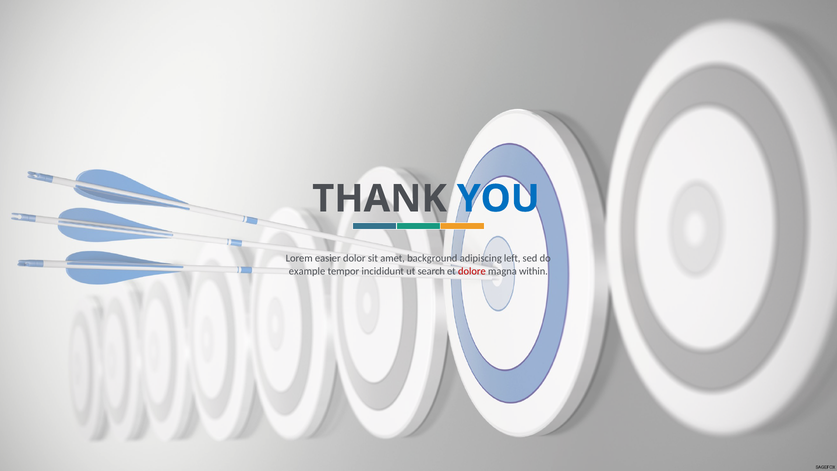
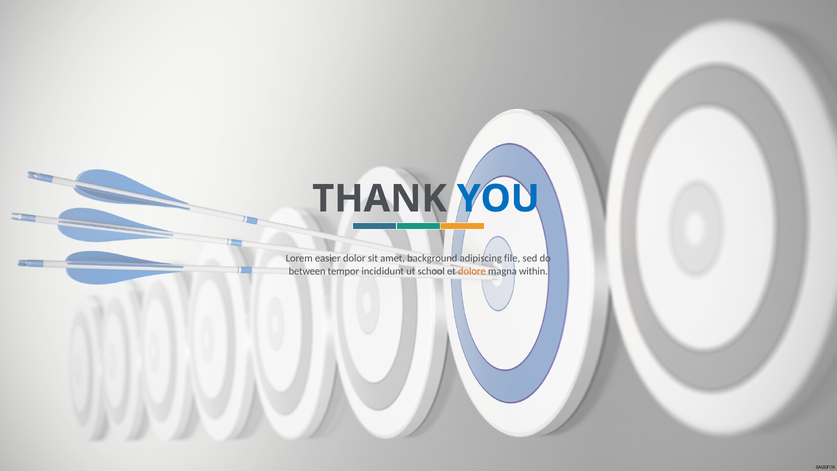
left: left -> file (512, 258)
example: example -> between (307, 271)
search: search -> school (431, 271)
dolore colour: red -> orange (472, 271)
